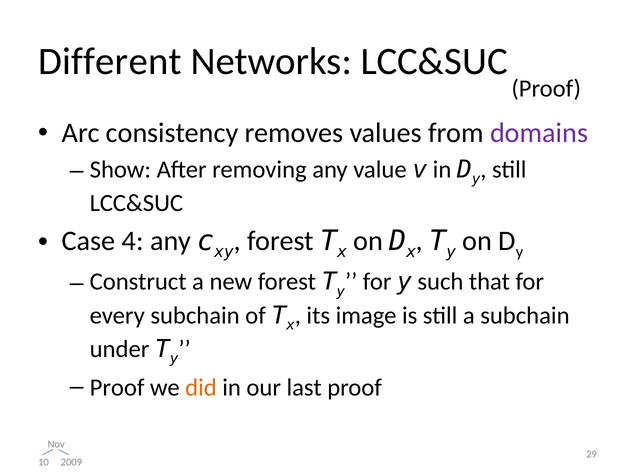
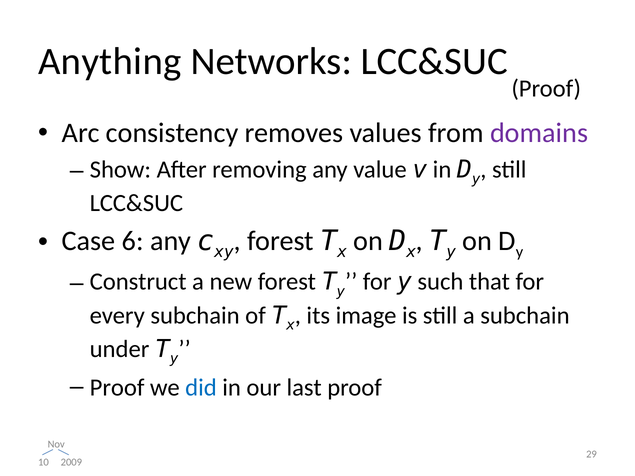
Different: Different -> Anything (110, 61)
4: 4 -> 6 (133, 241)
did colour: orange -> blue (201, 388)
